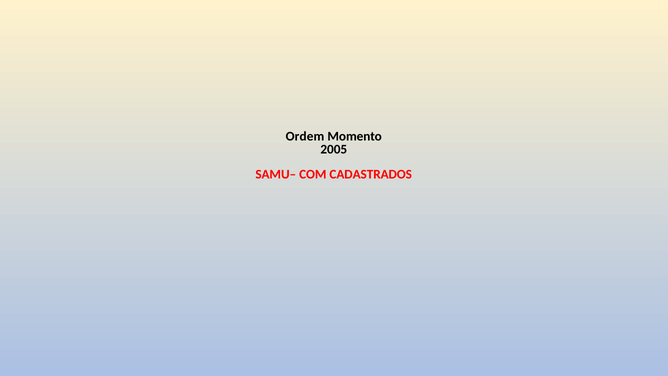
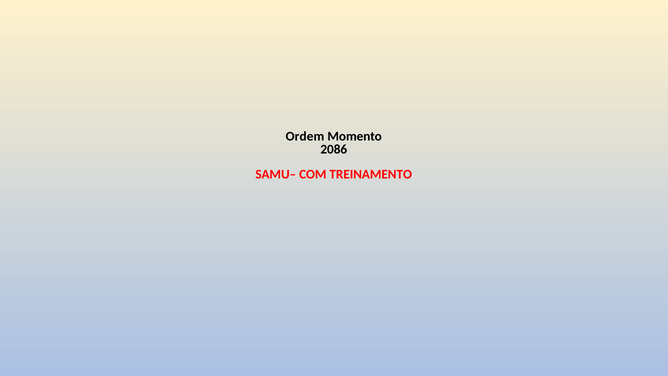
2005: 2005 -> 2086 (334, 149)
CADASTRADOS: CADASTRADOS -> TREINAMENTO (371, 174)
